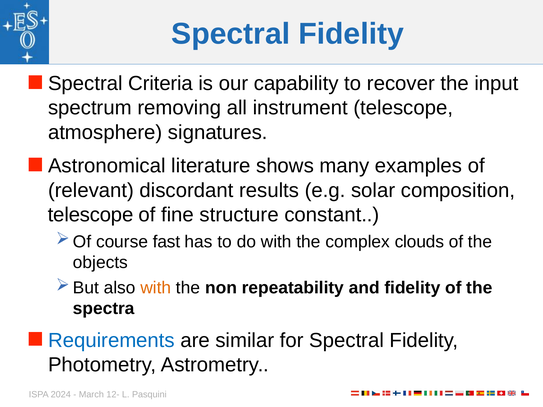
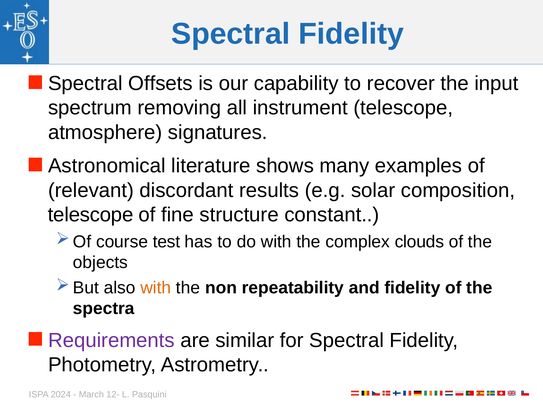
Criteria: Criteria -> Offsets (161, 84)
fast: fast -> test (166, 242)
Requirements colour: blue -> purple (111, 341)
